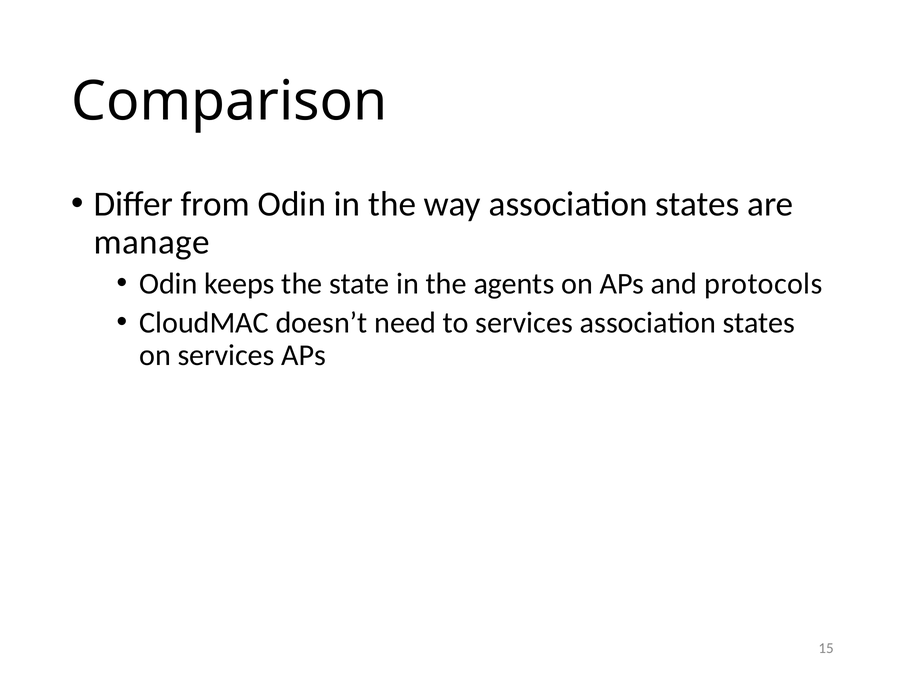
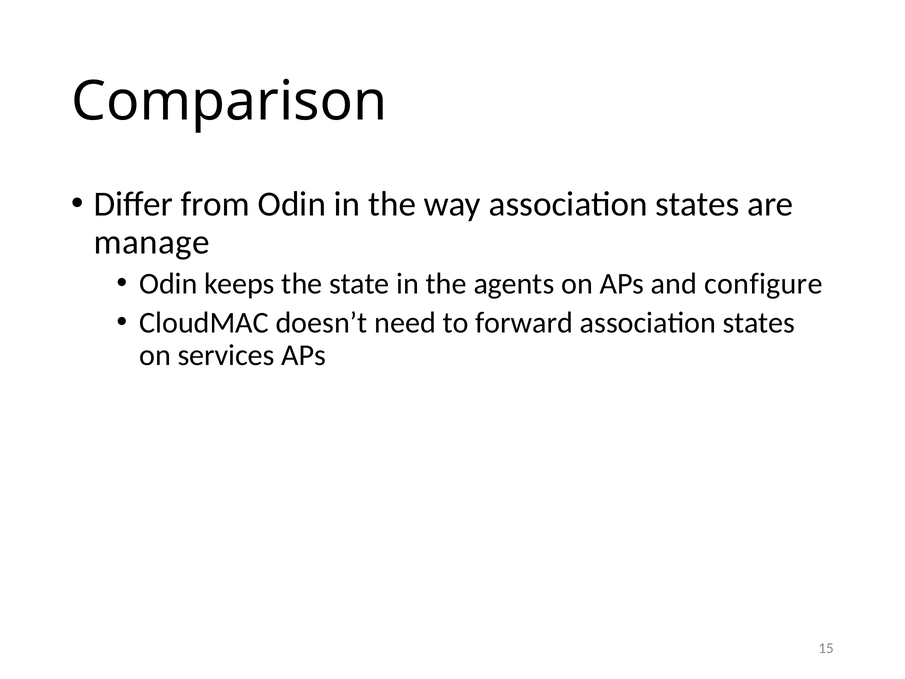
protocols: protocols -> configure (763, 284)
to services: services -> forward (524, 322)
